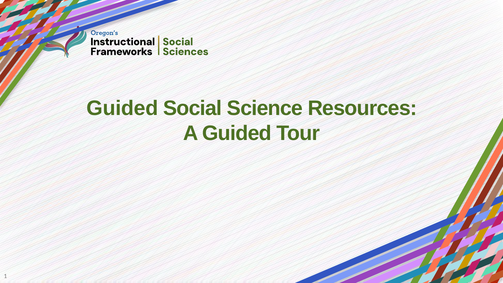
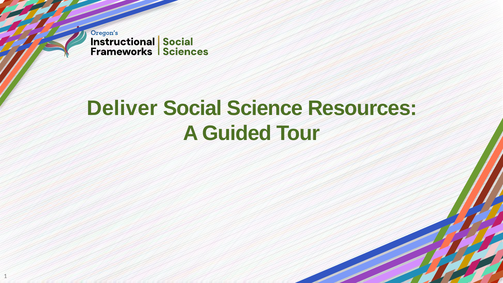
Guided: Guided -> Deliver (122, 108)
